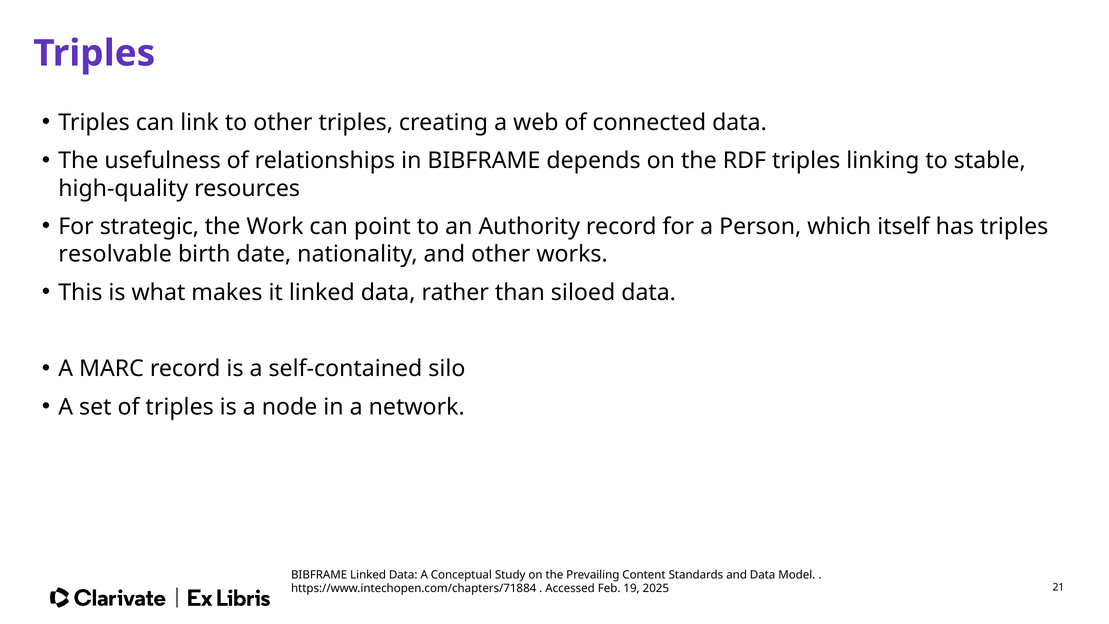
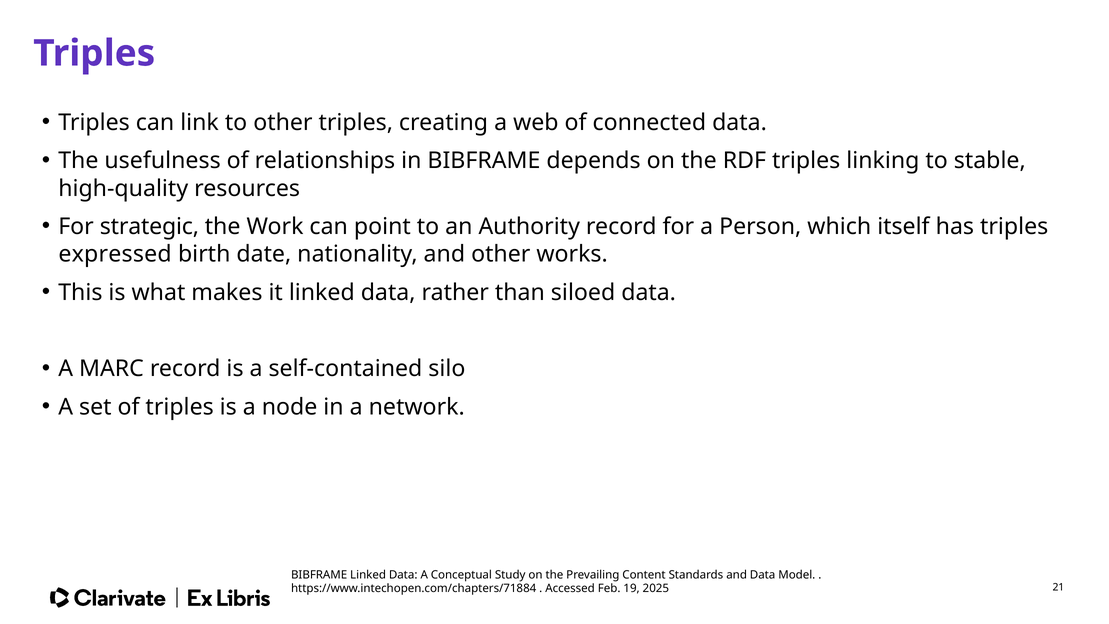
resolvable: resolvable -> expressed (115, 254)
